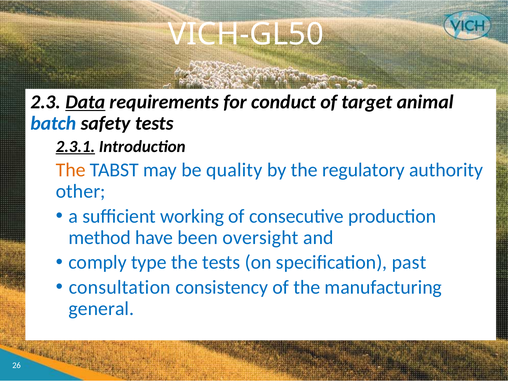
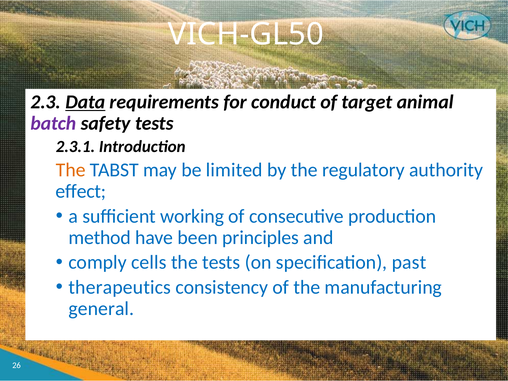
batch colour: blue -> purple (53, 123)
2.3.1 underline: present -> none (75, 147)
quality: quality -> limited (234, 170)
other: other -> effect (81, 191)
oversight: oversight -> principles (261, 237)
type: type -> cells (149, 262)
consultation: consultation -> therapeutics (120, 287)
